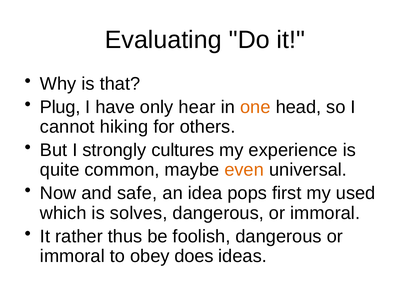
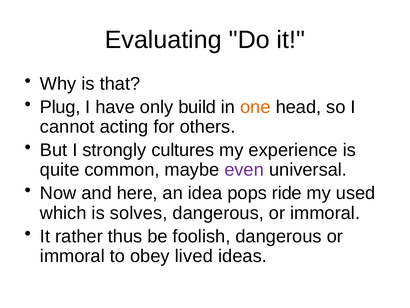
hear: hear -> build (197, 107)
hiking: hiking -> acting (124, 127)
even colour: orange -> purple (244, 170)
safe: safe -> here (137, 193)
first: first -> ride (287, 193)
does: does -> lived (194, 256)
